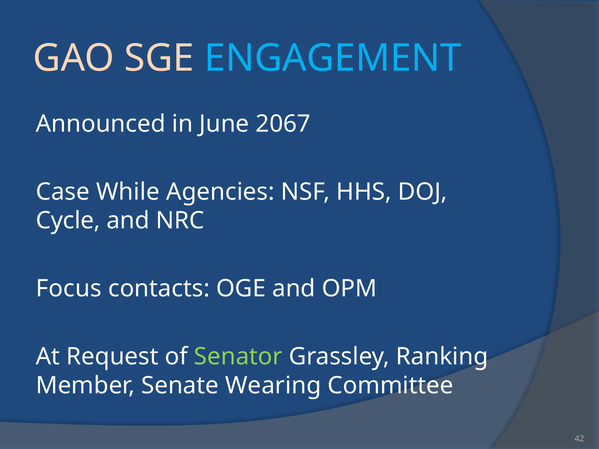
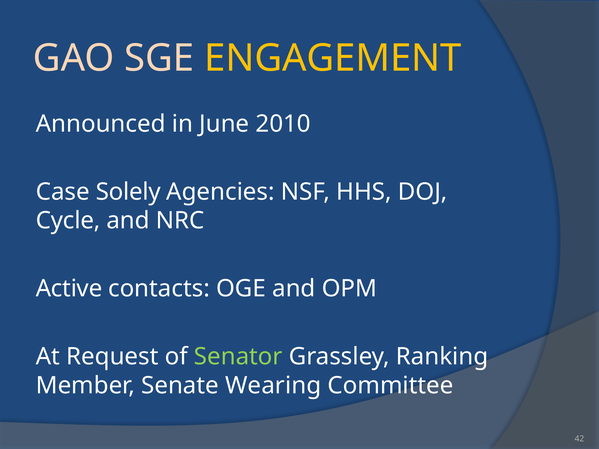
ENGAGEMENT colour: light blue -> yellow (333, 58)
2067: 2067 -> 2010 (283, 124)
While: While -> Solely (128, 192)
Focus: Focus -> Active (69, 289)
